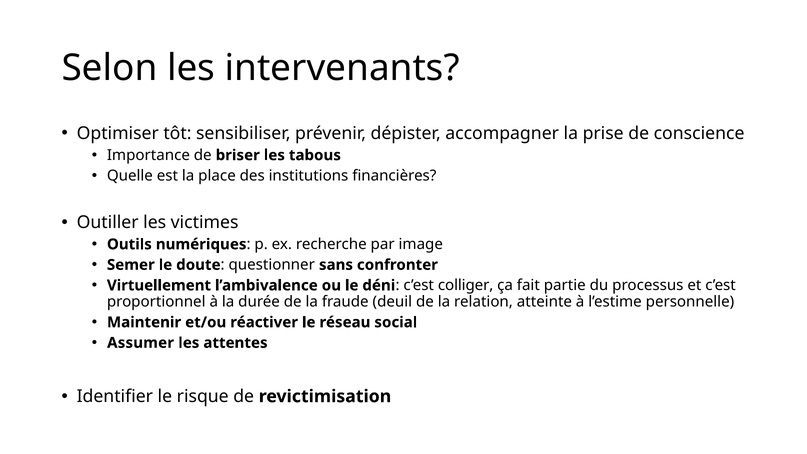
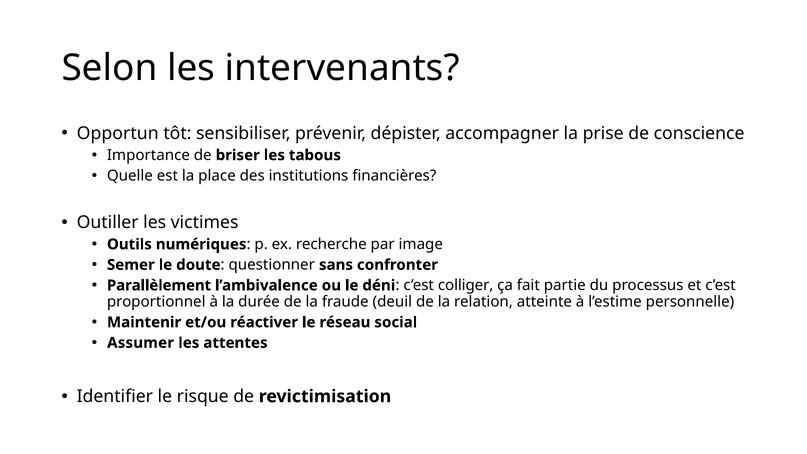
Optimiser: Optimiser -> Opportun (118, 133)
Virtuellement: Virtuellement -> Parallèlement (159, 285)
